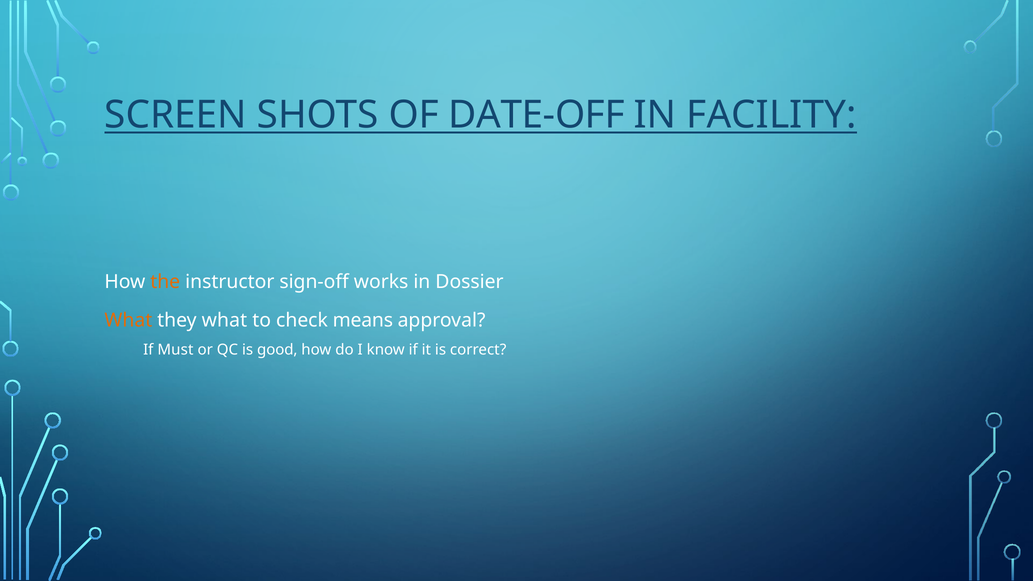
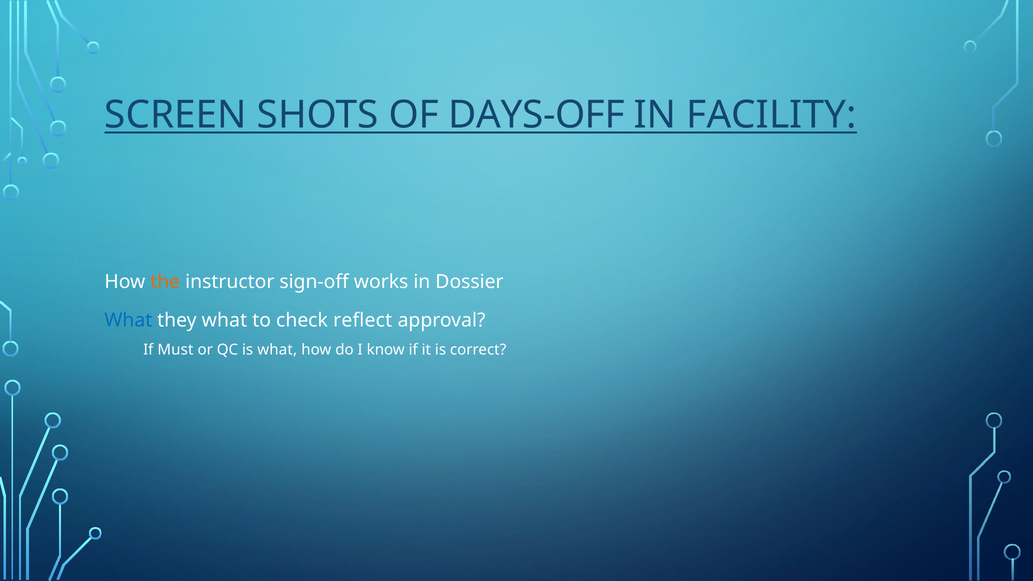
DATE-OFF: DATE-OFF -> DAYS-OFF (537, 115)
What colour: orange -> blue (128, 320)
means: means -> reflect (363, 320)
is good: good -> what (277, 350)
